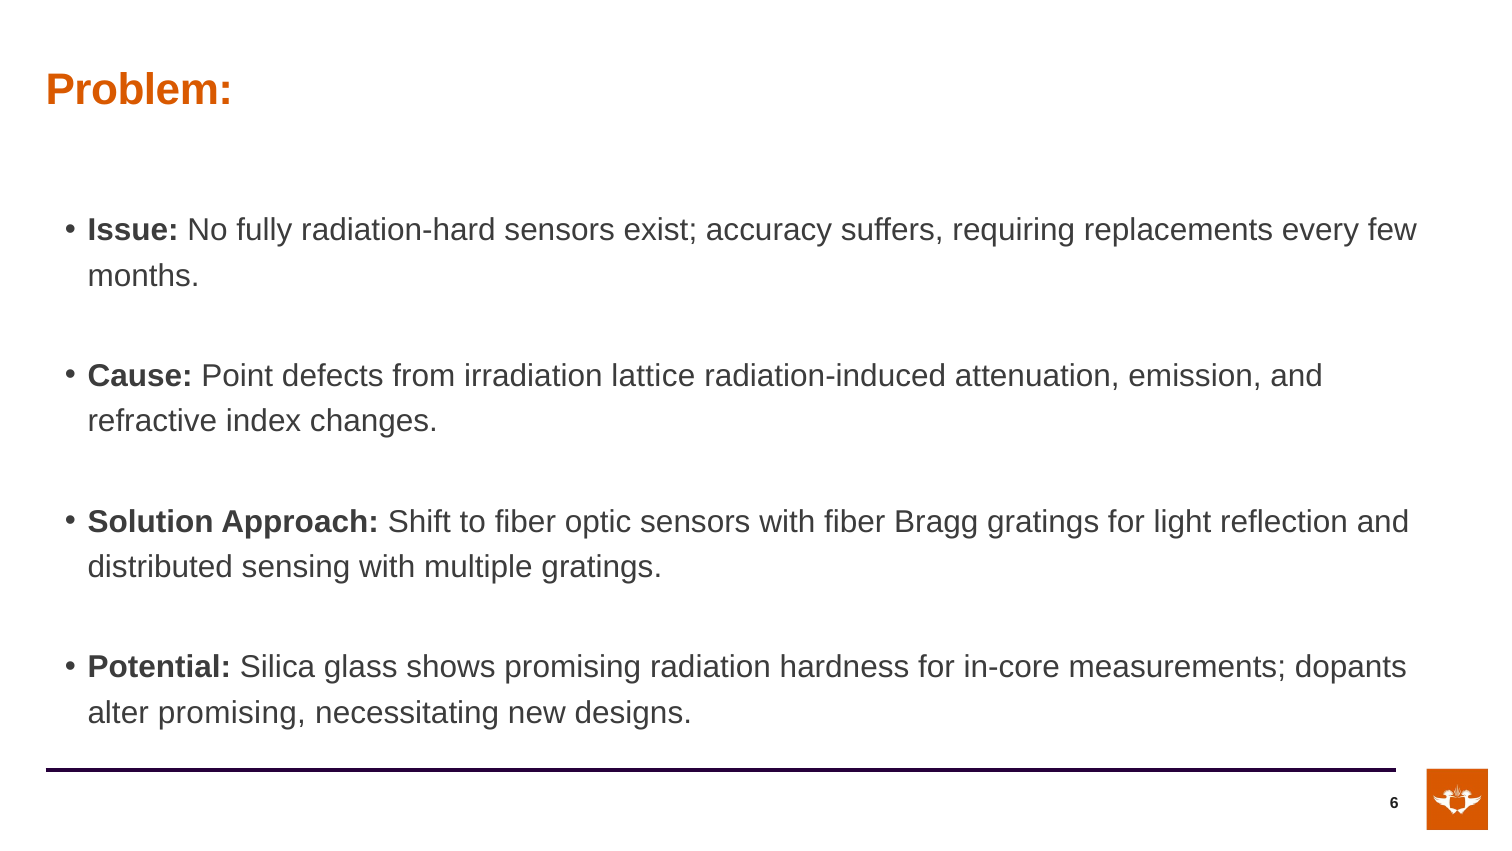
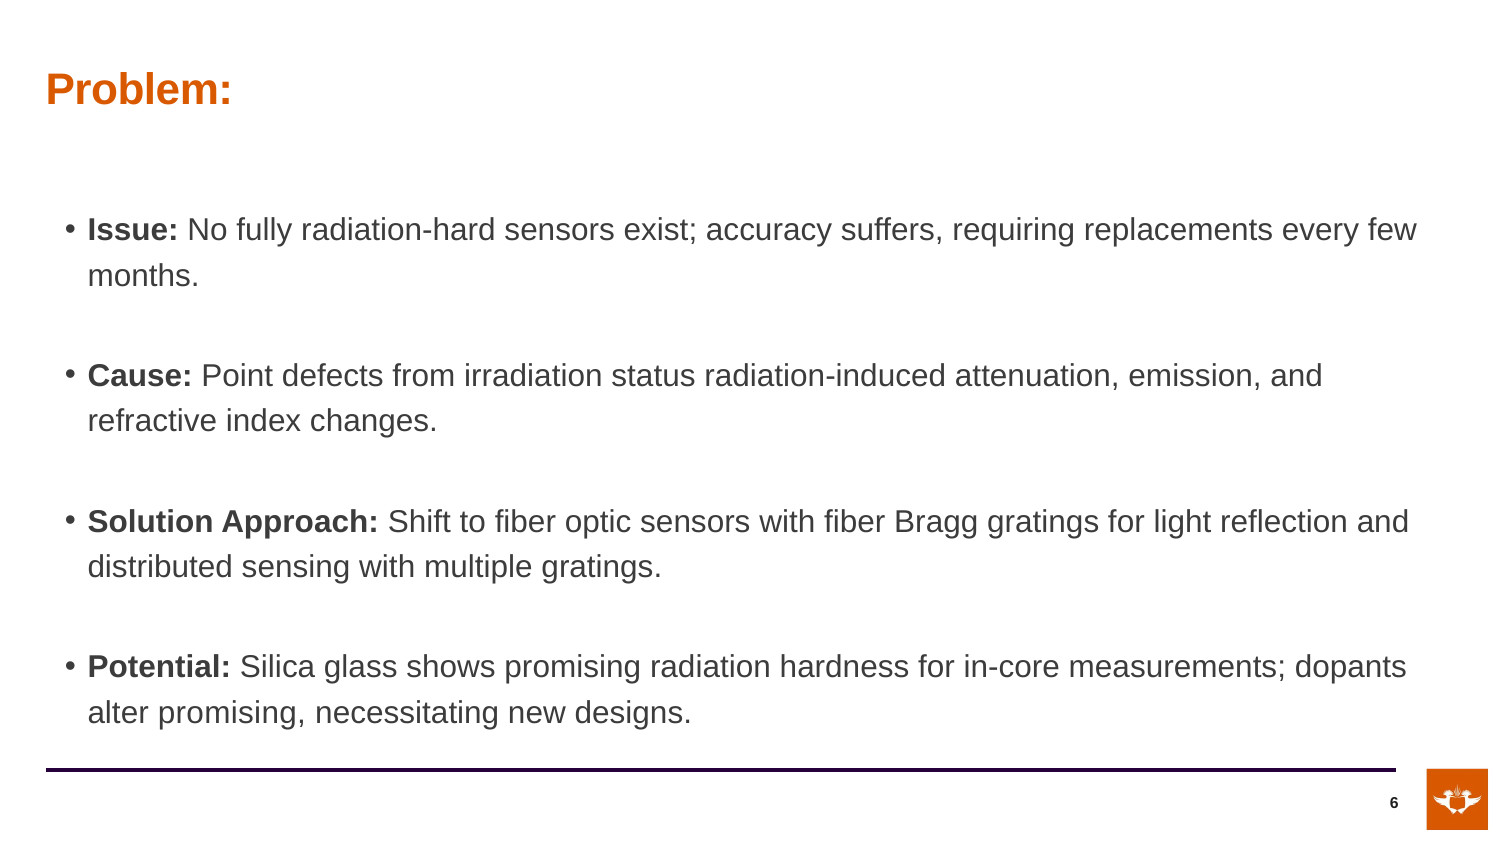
lattice: lattice -> status (654, 376)
